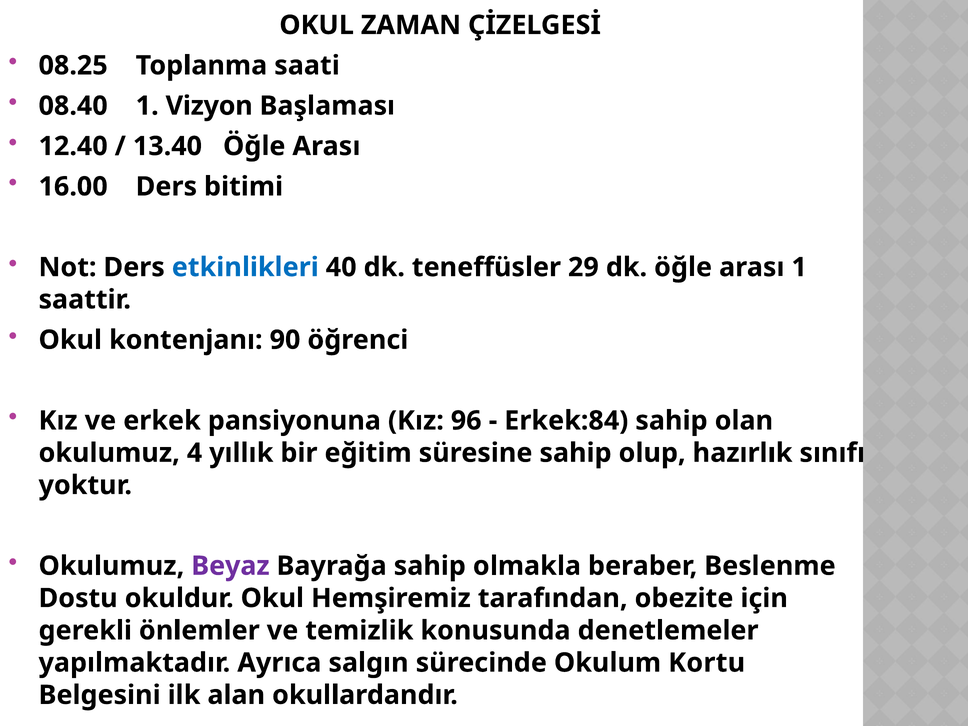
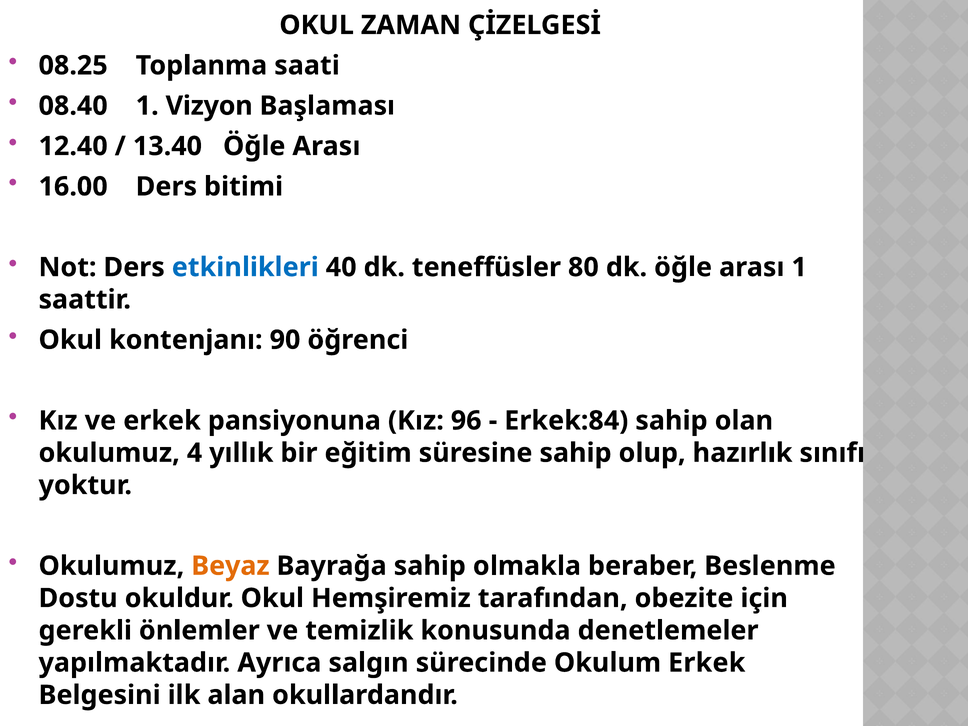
29: 29 -> 80 (583, 267)
Beyaz colour: purple -> orange (230, 566)
Okulum Kortu: Kortu -> Erkek (707, 663)
